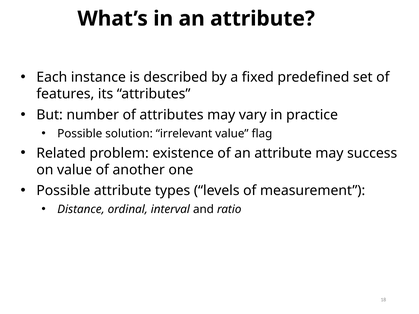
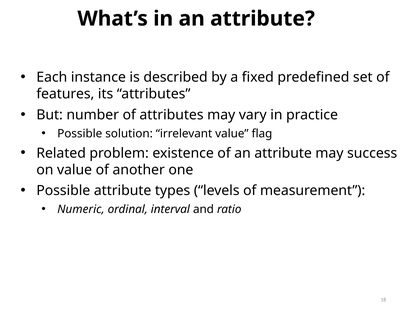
Distance: Distance -> Numeric (81, 209)
